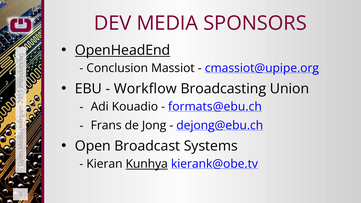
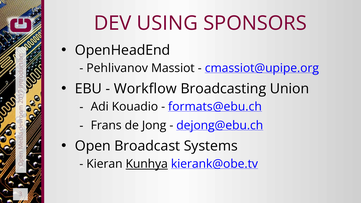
MEDIA: MEDIA -> USING (167, 23)
OpenHeadEnd underline: present -> none (123, 50)
Conclusion: Conclusion -> Pehlivanov (117, 68)
